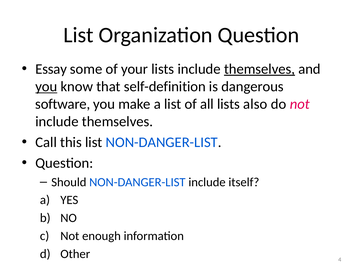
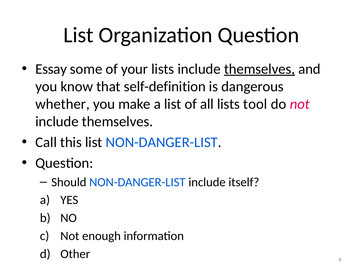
you underline: present -> none (46, 87)
software: software -> whether (63, 104)
also: also -> tool (255, 104)
